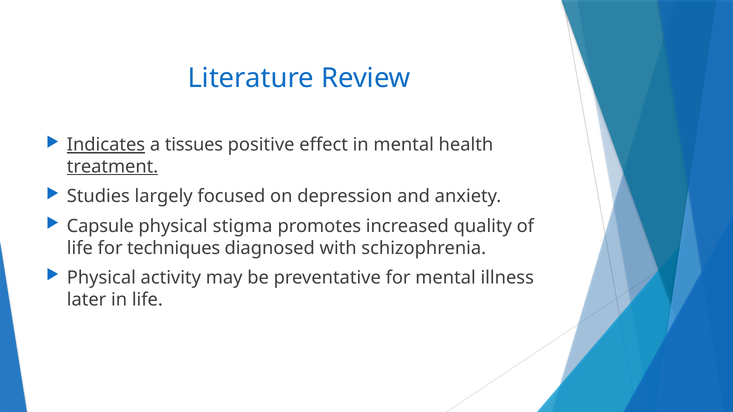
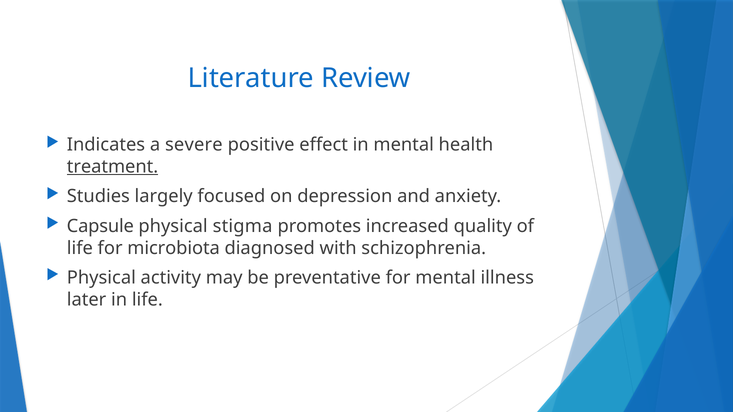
Indicates underline: present -> none (106, 145)
tissues: tissues -> severe (194, 145)
techniques: techniques -> microbiota (174, 248)
